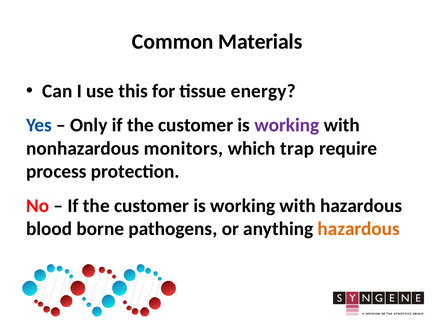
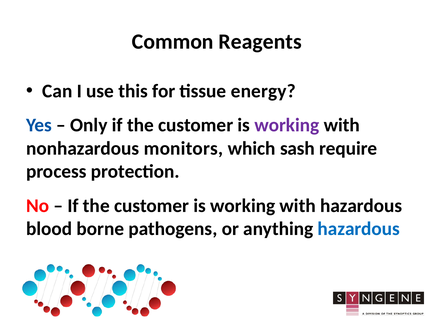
Materials: Materials -> Reagents (260, 42)
trap: trap -> sash (297, 148)
hazardous colour: orange -> blue (359, 229)
